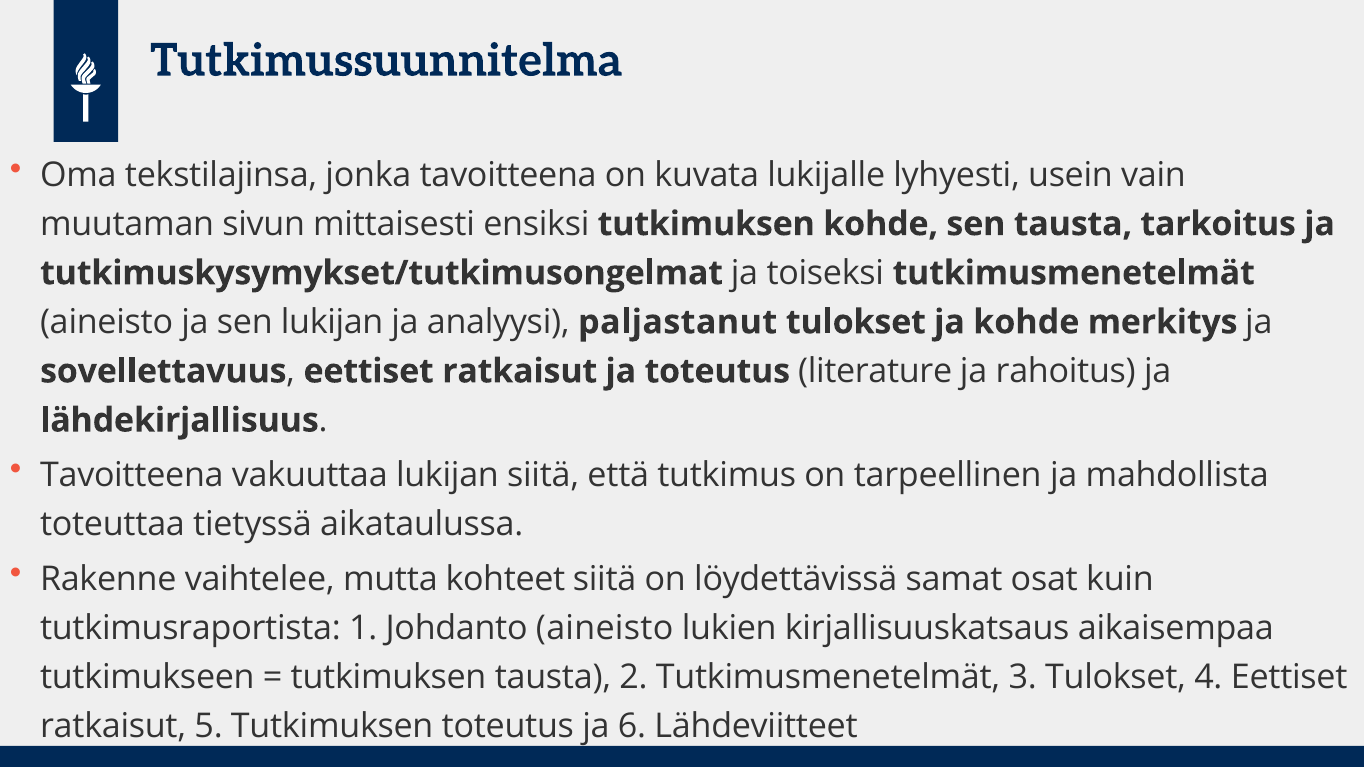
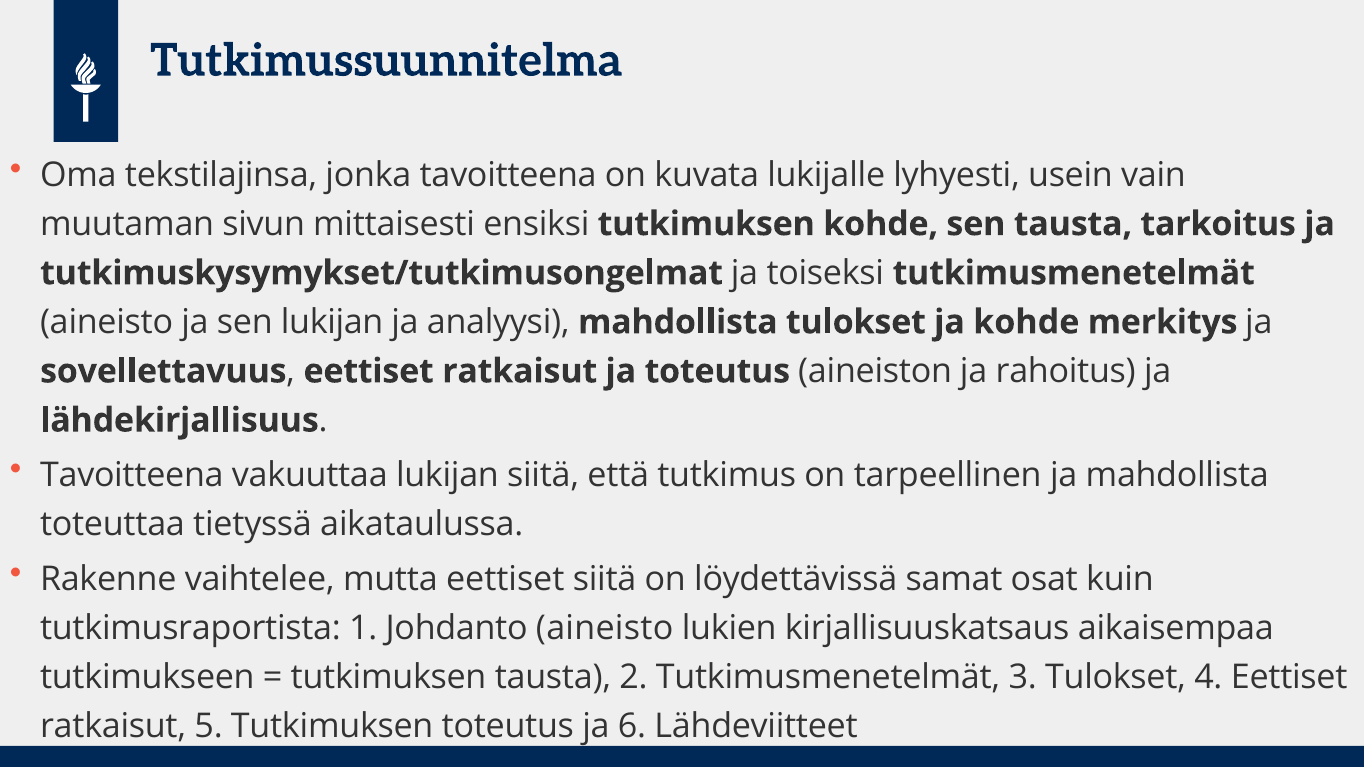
analyysi paljastanut: paljastanut -> mahdollista (678, 322)
literature: literature -> aineiston (875, 371)
mutta kohteet: kohteet -> eettiset (505, 579)
